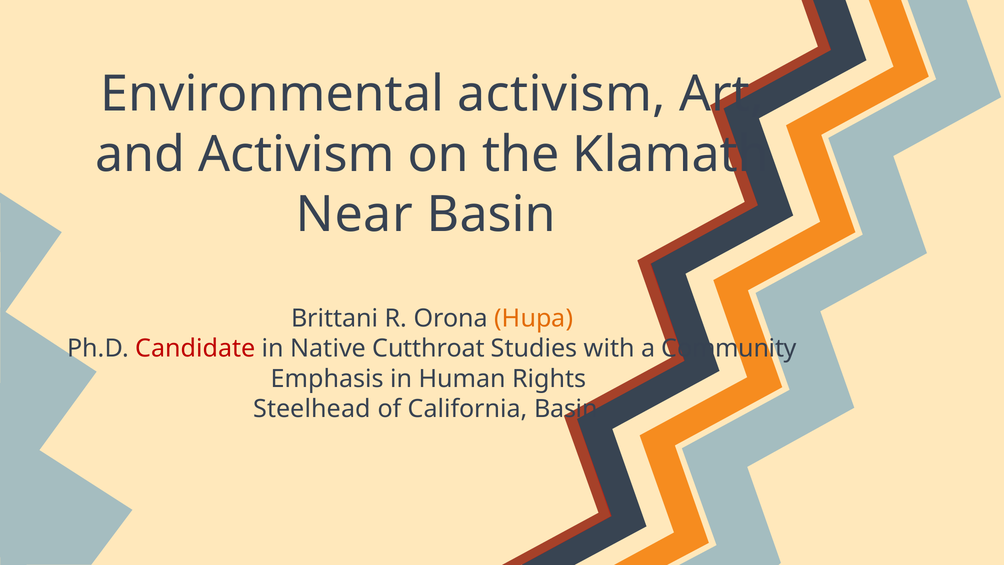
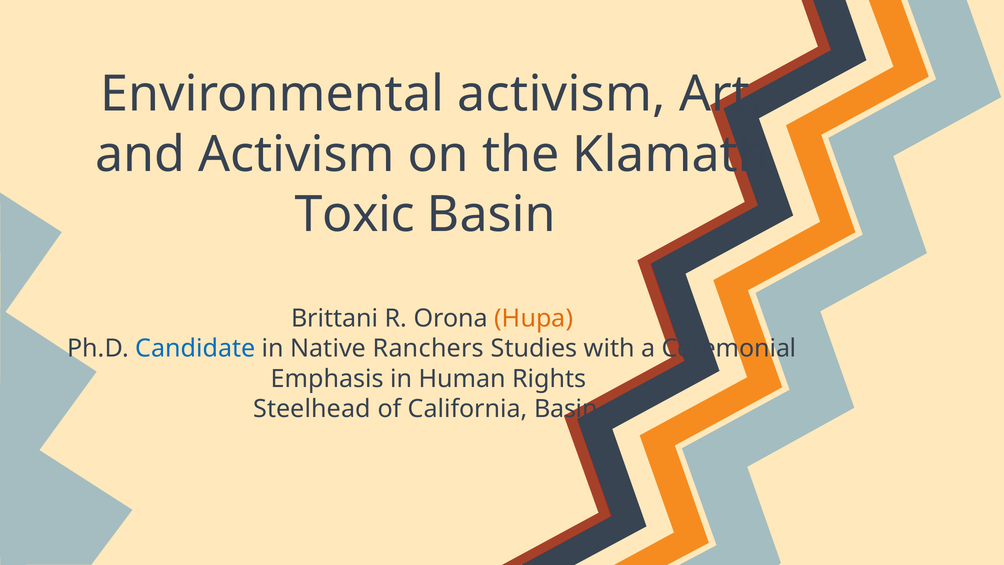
Near: Near -> Toxic (355, 215)
Candidate colour: red -> blue (195, 349)
Cutthroat: Cutthroat -> Ranchers (428, 349)
Community: Community -> Ceremonial (729, 349)
